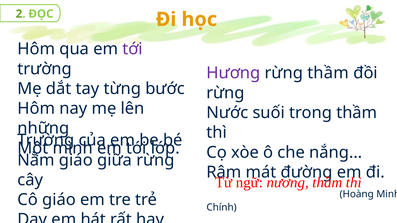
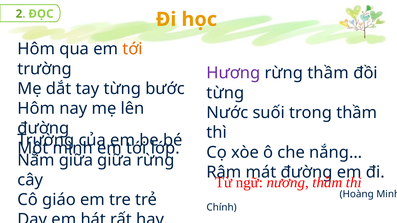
tới colour: purple -> orange (133, 49)
rừng: rừng -> từng (225, 93)
những: những -> đường (43, 128)
Nằm giáo: giáo -> giữa (76, 160)
